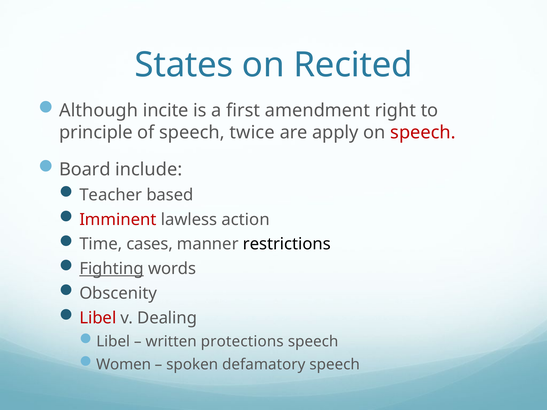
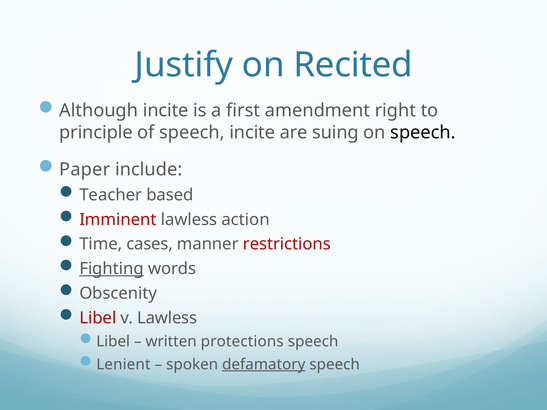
States: States -> Justify (184, 65)
speech twice: twice -> incite (252, 133)
apply: apply -> suing (335, 133)
speech colour: red -> black (423, 133)
Board: Board -> Paper (85, 170)
restrictions colour: black -> red (287, 244)
v Dealing: Dealing -> Lawless (167, 318)
Women: Women -> Lenient (123, 365)
defamatory underline: none -> present (264, 365)
